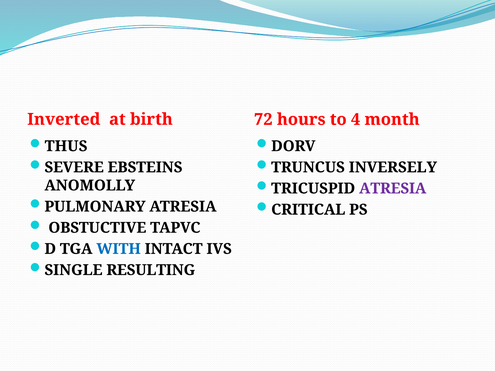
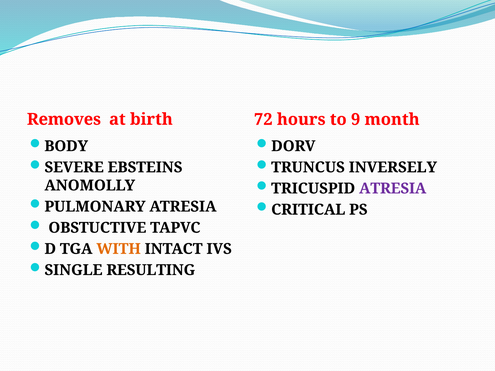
Inverted: Inverted -> Removes (64, 119)
4: 4 -> 9 (356, 120)
THUS: THUS -> BODY (66, 146)
WITH colour: blue -> orange (119, 249)
